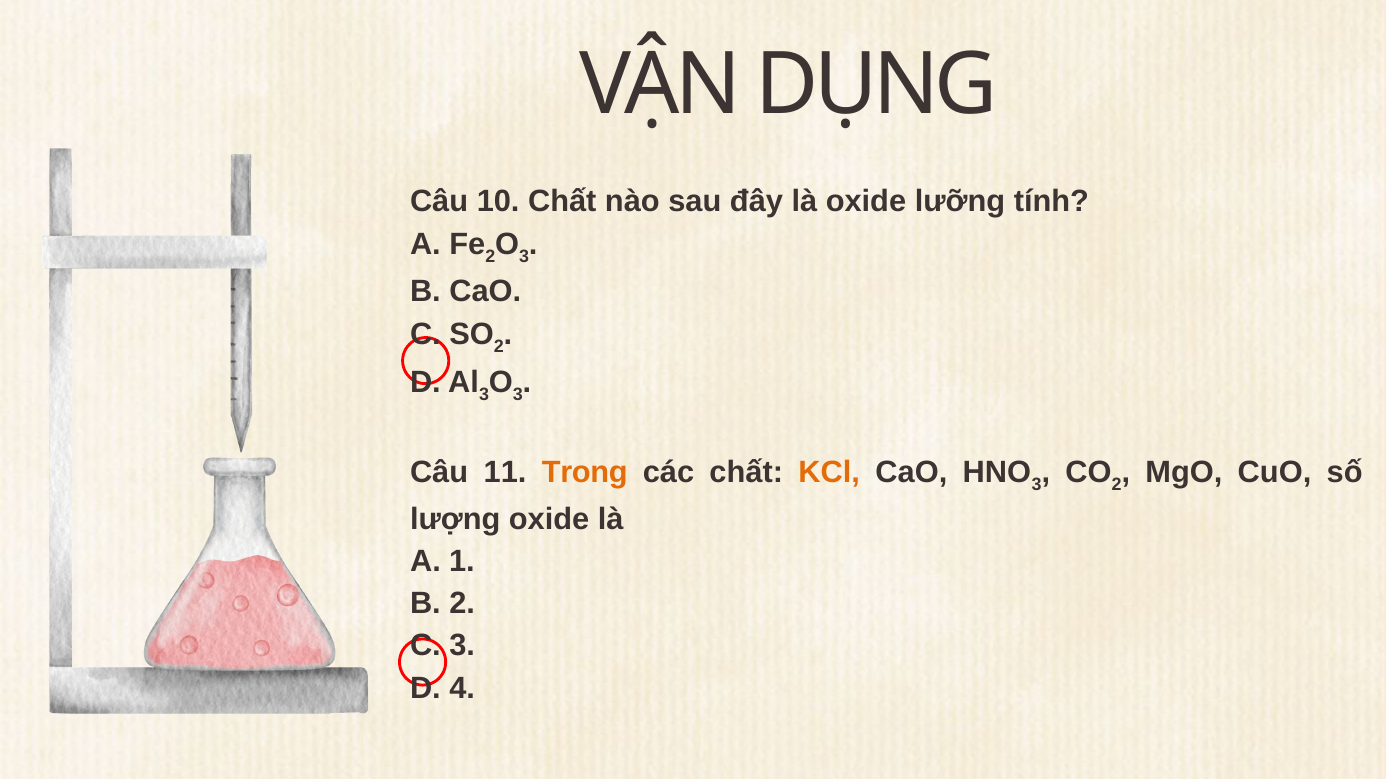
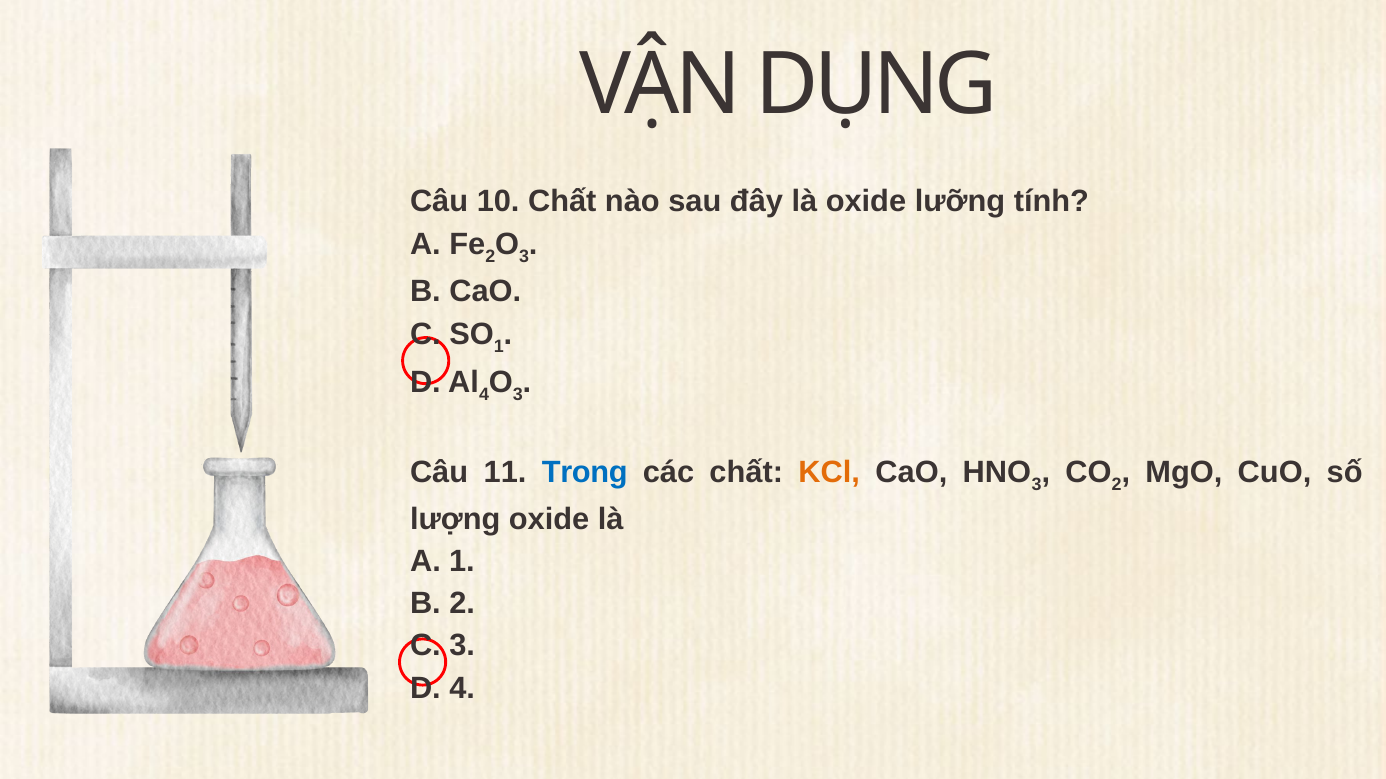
2: 2 -> 1 (499, 347)
3: 3 -> 4 (484, 395)
Trong colour: orange -> blue (585, 473)
